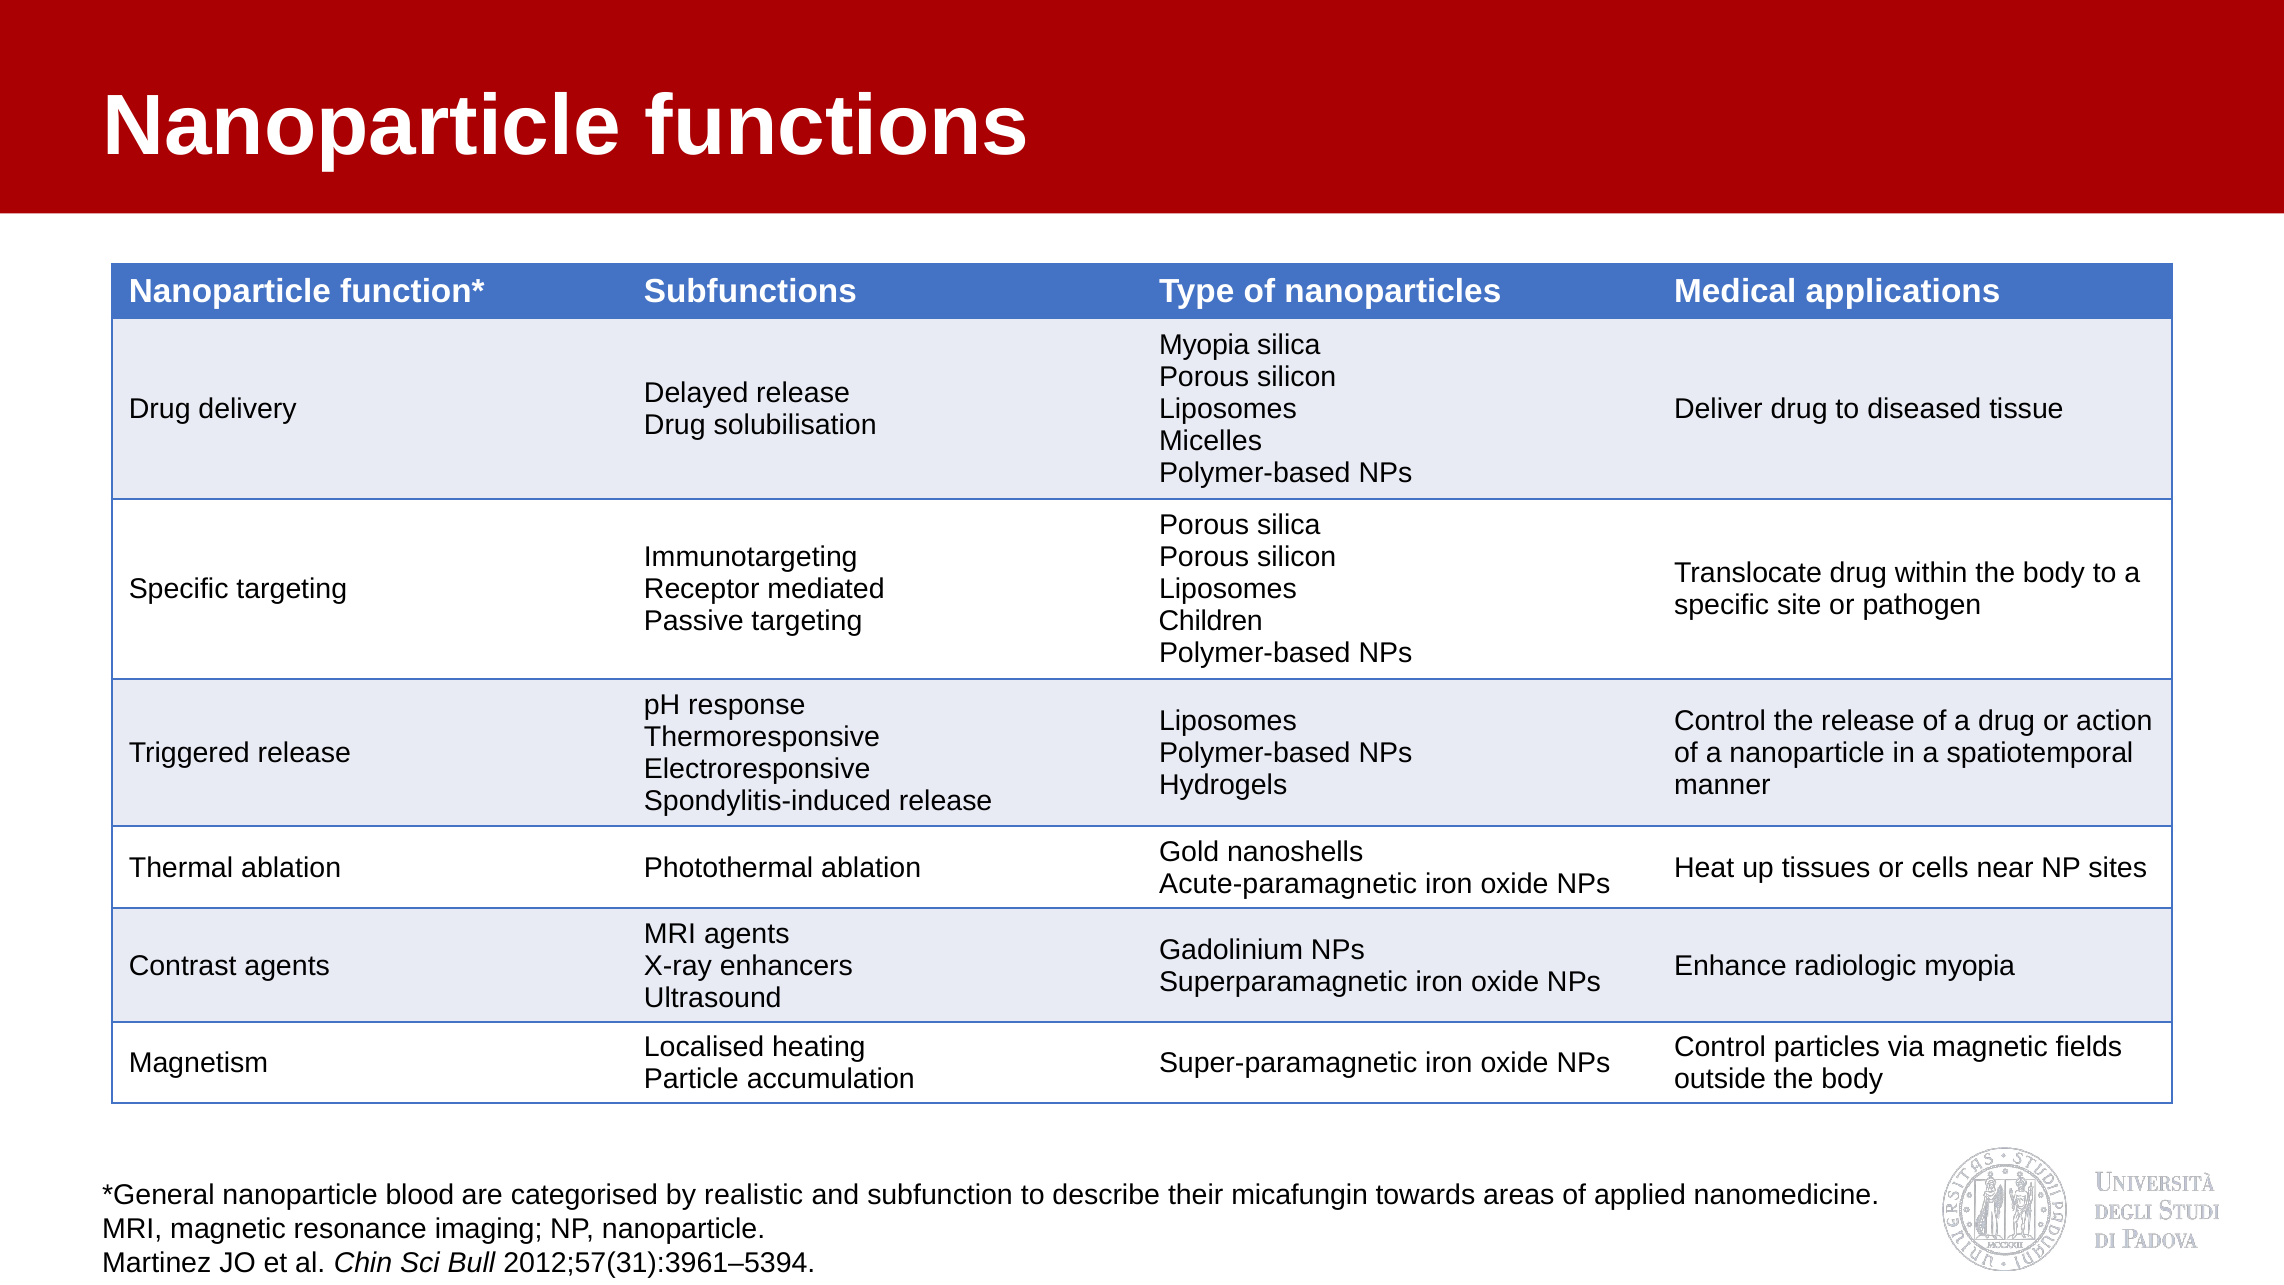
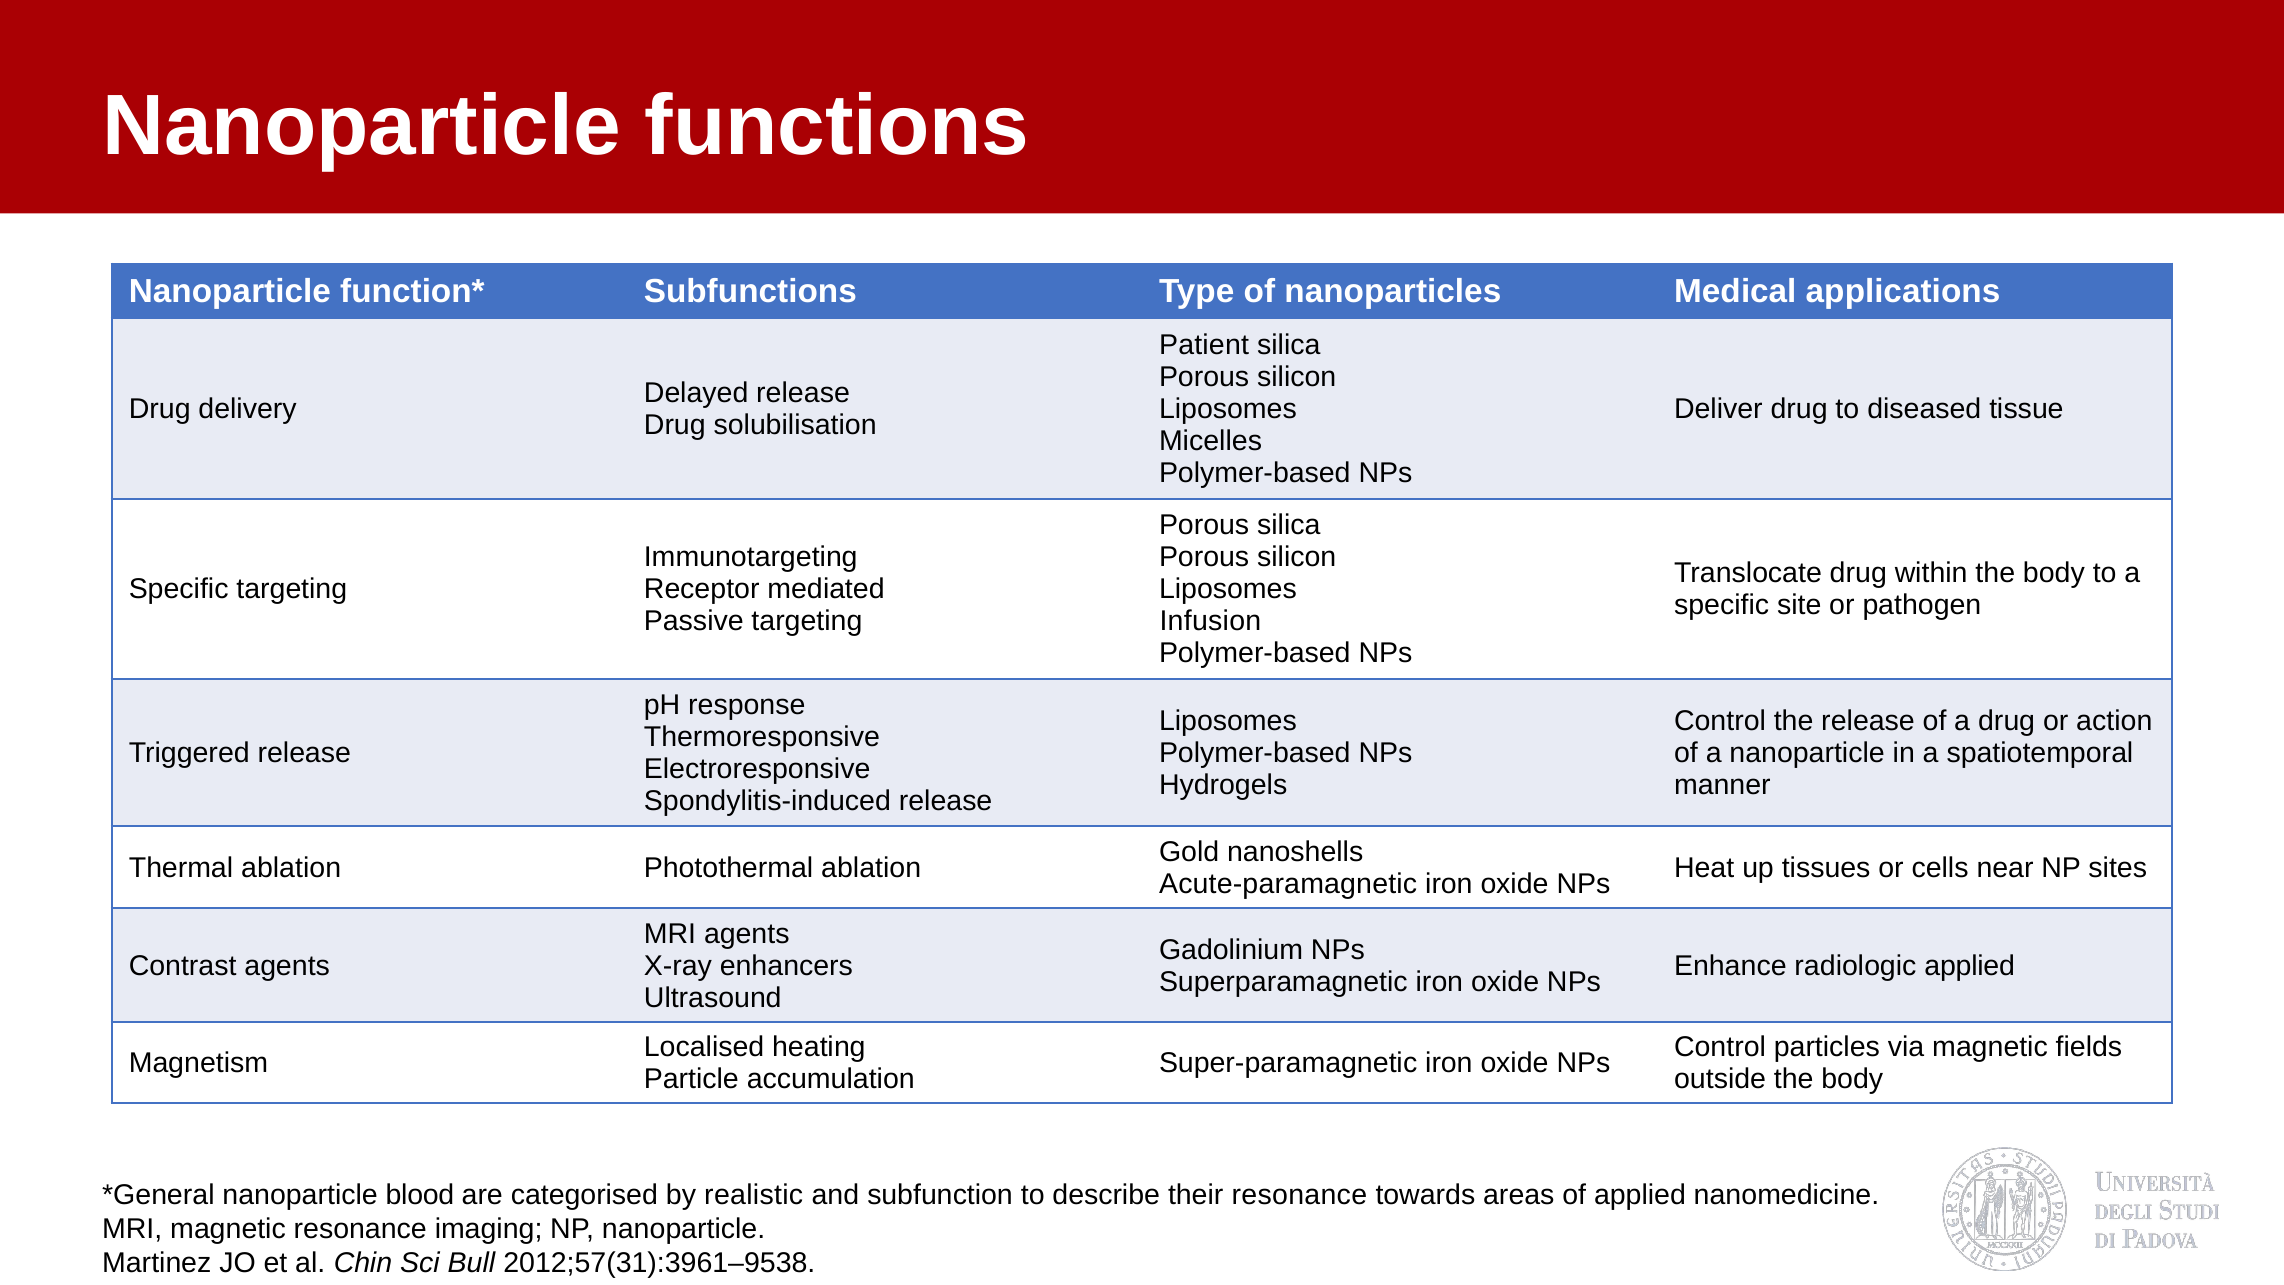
Myopia: Myopia -> Patient (1204, 345)
Children: Children -> Infusion (1210, 621)
radiologic myopia: myopia -> applied (1970, 966)
their micafungin: micafungin -> resonance (1299, 1195)
2012;57(31):3961–5394: 2012;57(31):3961–5394 -> 2012;57(31):3961–9538 (659, 1263)
